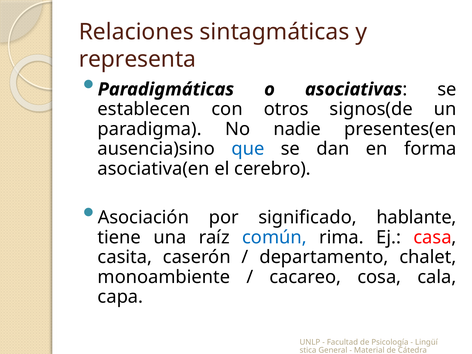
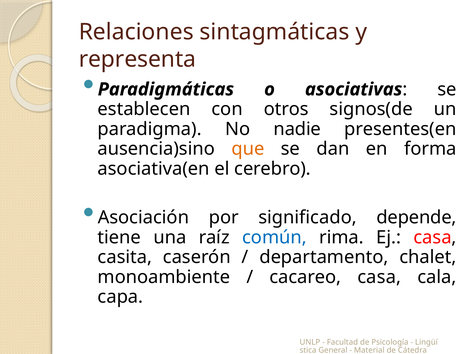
que colour: blue -> orange (248, 149)
hablante: hablante -> depende (416, 218)
cacareo cosa: cosa -> casa (379, 277)
